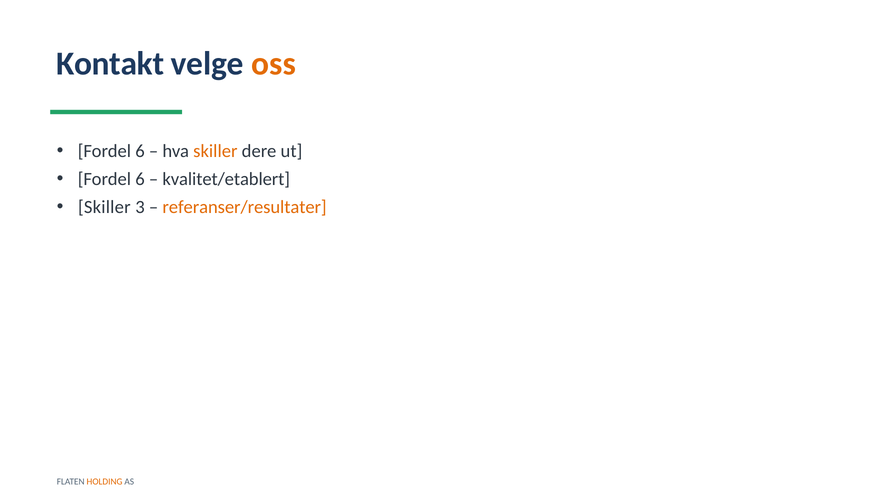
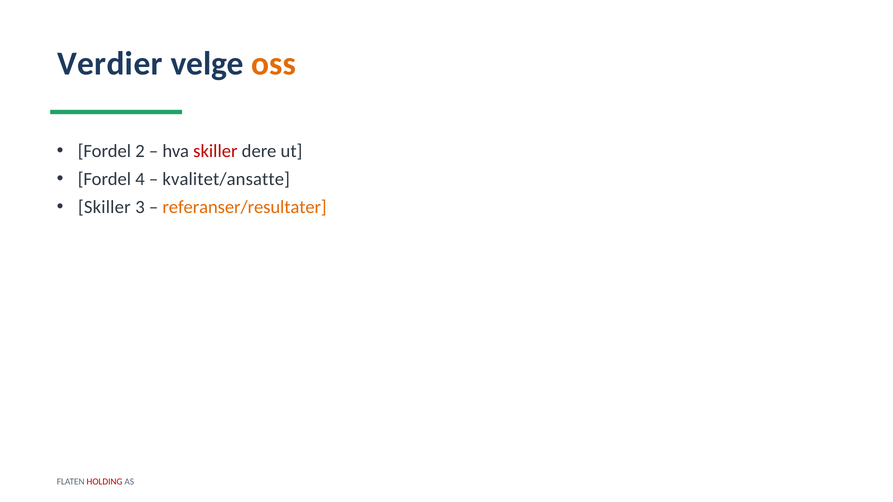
Kontakt: Kontakt -> Verdier (110, 64)
6: 6 -> 2 (140, 151)
skiller colour: orange -> red (215, 151)
6: 6 -> 4 (140, 179)
kvalitet/etablert: kvalitet/etablert -> kvalitet/ansatte (226, 179)
HOLDING colour: orange -> red (104, 482)
